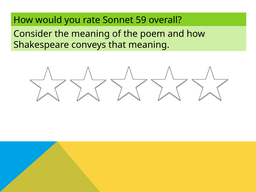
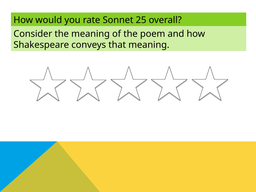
59: 59 -> 25 (141, 20)
